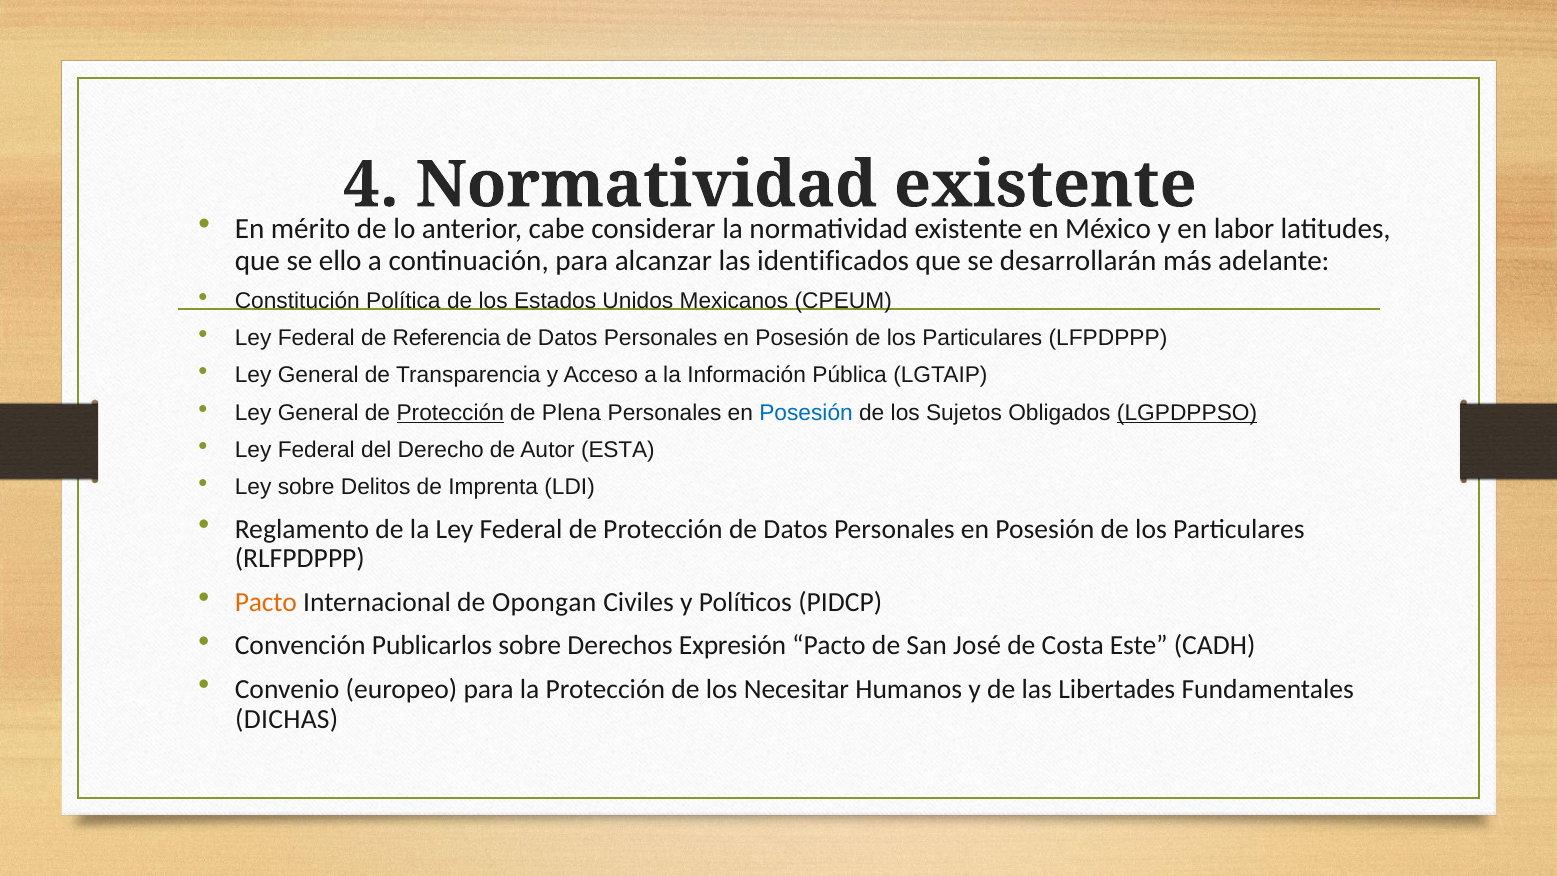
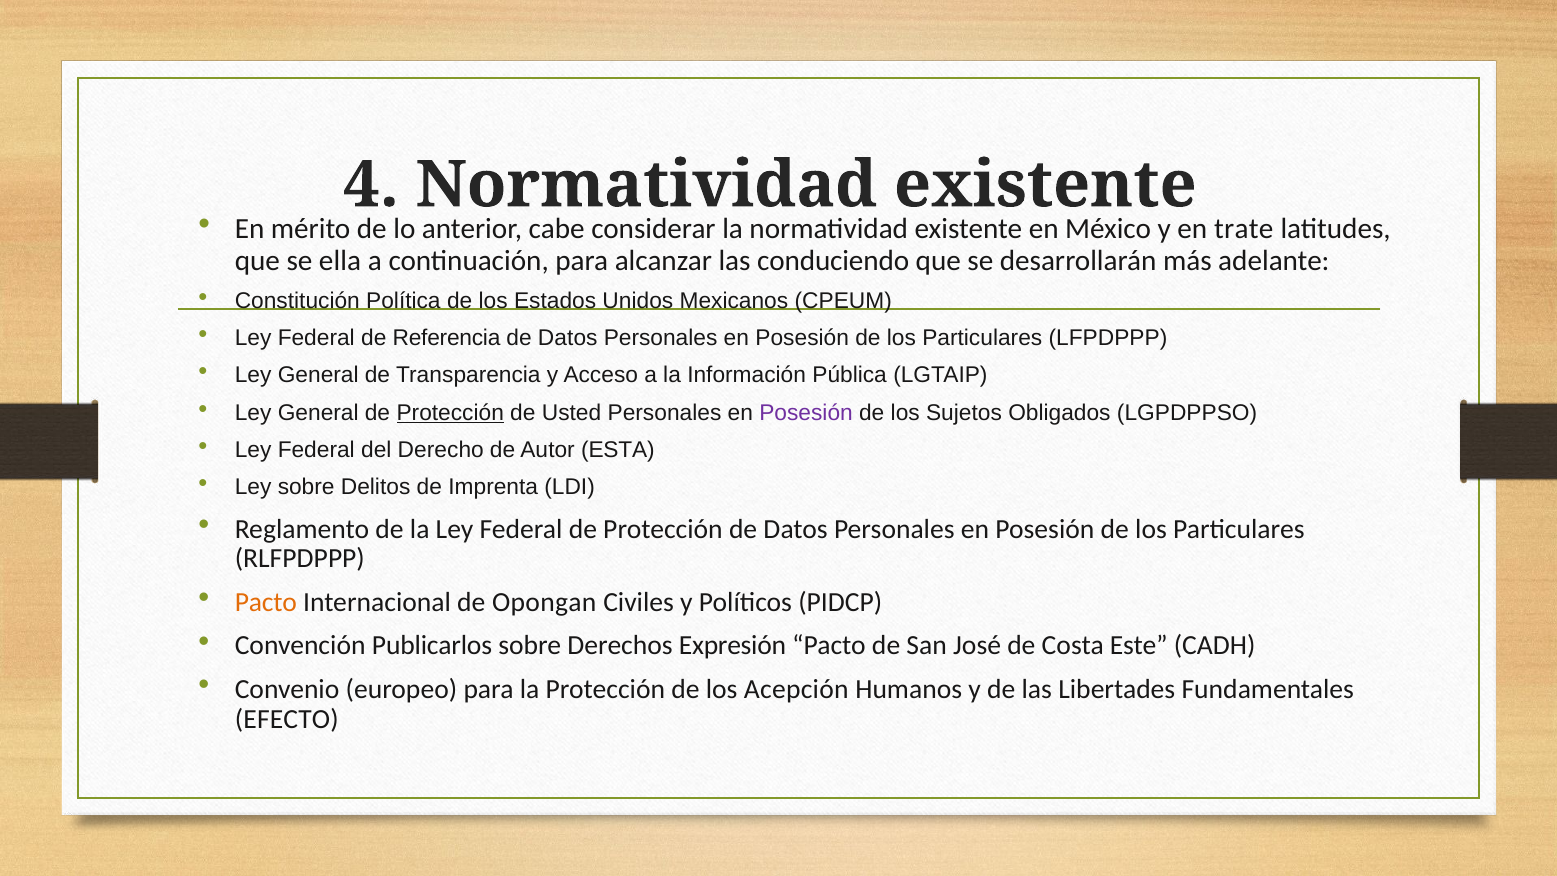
labor: labor -> trate (1244, 229)
ello: ello -> ella (340, 260)
identificados: identificados -> conduciendo (833, 260)
Plena: Plena -> Usted (572, 413)
Posesión colour: blue -> purple (806, 413)
LGPDPPSO underline: present -> none (1187, 413)
Necesitar: Necesitar -> Acepción (796, 689)
DICHAS: DICHAS -> EFECTO (287, 719)
